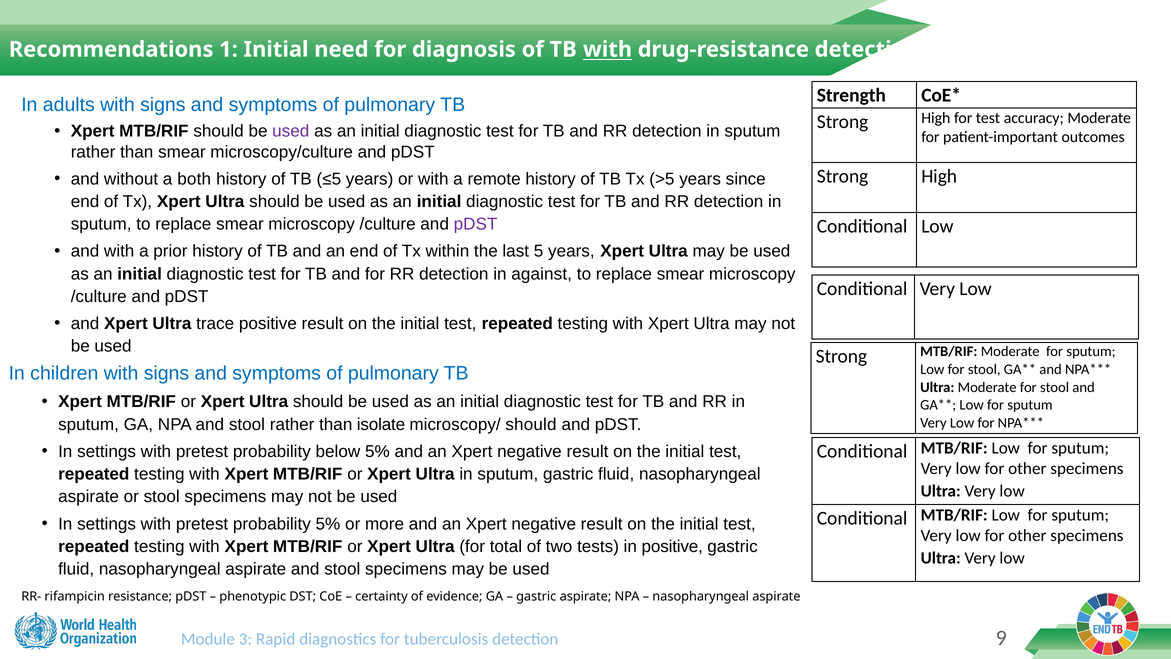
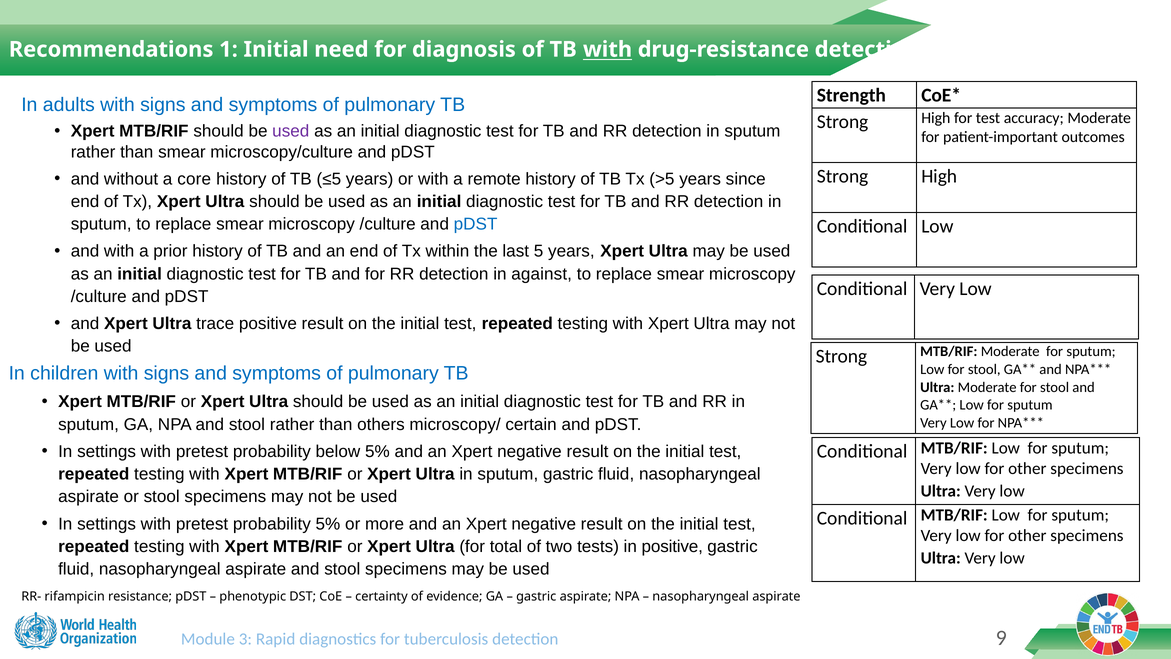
both: both -> core (194, 179)
pDST colour: purple -> blue (476, 224)
isolate: isolate -> others (381, 424)
microscopy/ should: should -> certain (531, 424)
